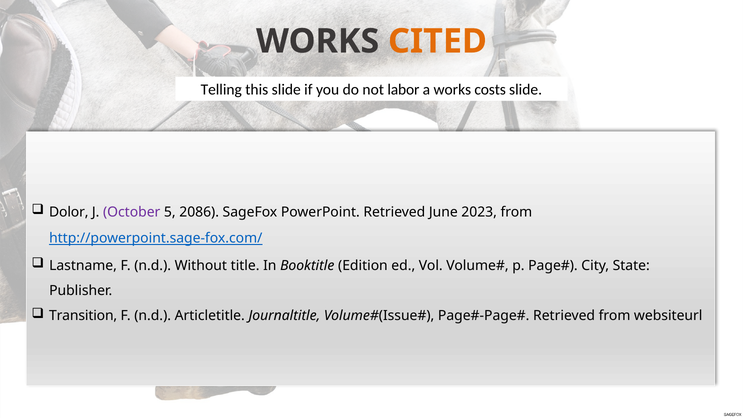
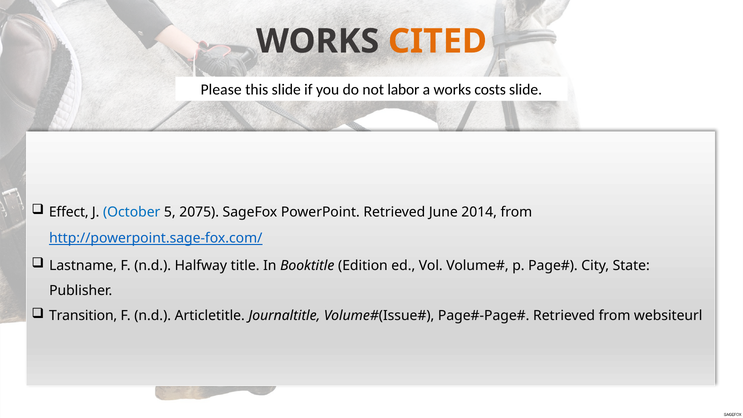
Telling: Telling -> Please (221, 90)
Dolor: Dolor -> Effect (69, 212)
October colour: purple -> blue (132, 212)
2086: 2086 -> 2075 (199, 212)
2023: 2023 -> 2014 (479, 212)
Without: Without -> Halfway (201, 266)
